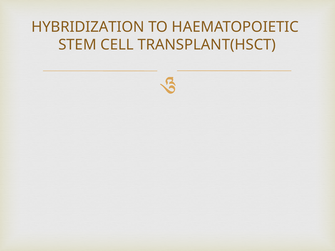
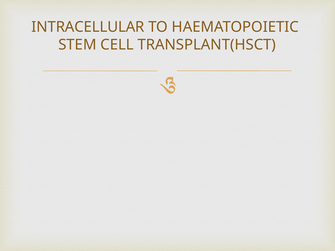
HYBRIDIZATION: HYBRIDIZATION -> INTRACELLULAR (88, 27)
